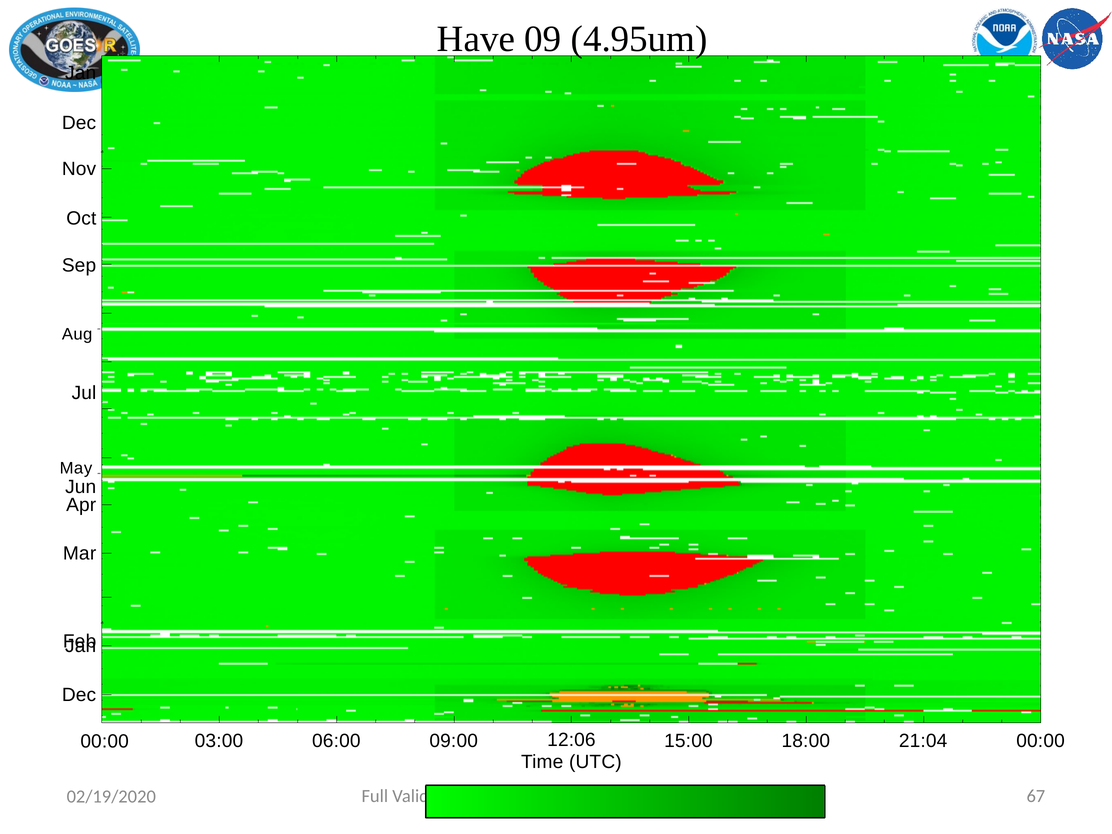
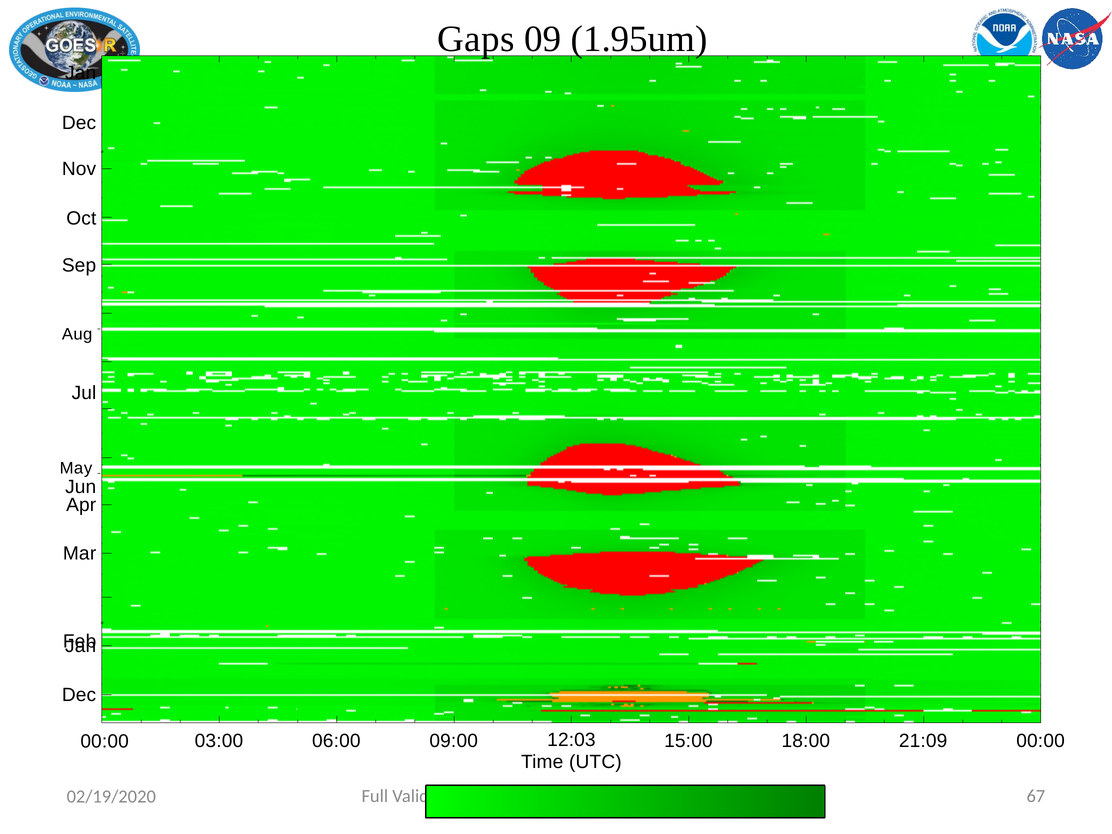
Have: Have -> Gaps (476, 39)
4.95um: 4.95um -> 1.95um (639, 39)
12:06: 12:06 -> 12:03 (571, 740)
21:04: 21:04 -> 21:09 (923, 741)
